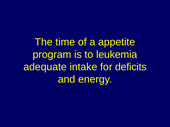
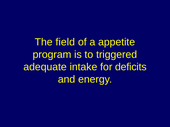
time: time -> field (65, 42)
leukemia: leukemia -> triggered (117, 55)
